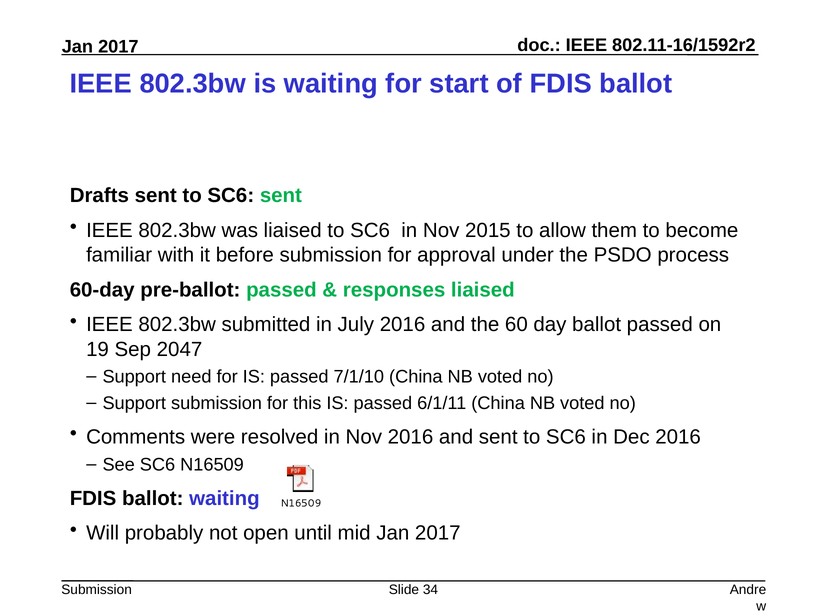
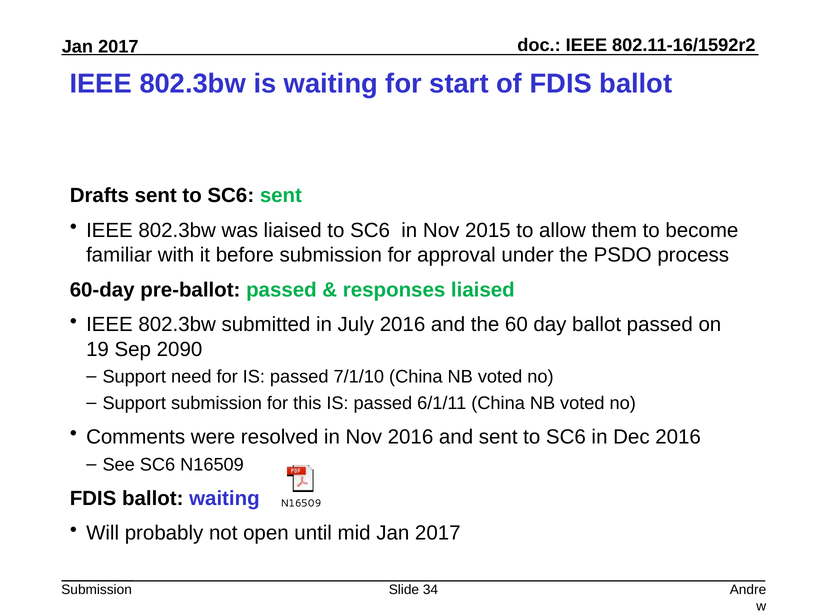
2047: 2047 -> 2090 (180, 349)
